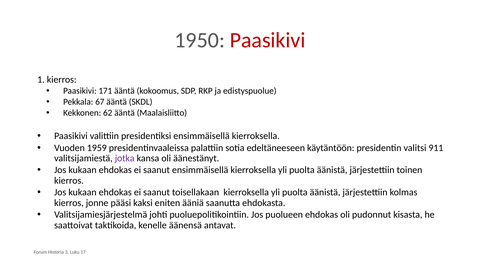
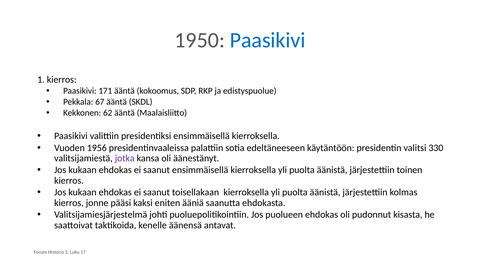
Paasikivi colour: red -> blue (268, 40)
1959: 1959 -> 1956 (97, 148)
911: 911 -> 330 (436, 148)
